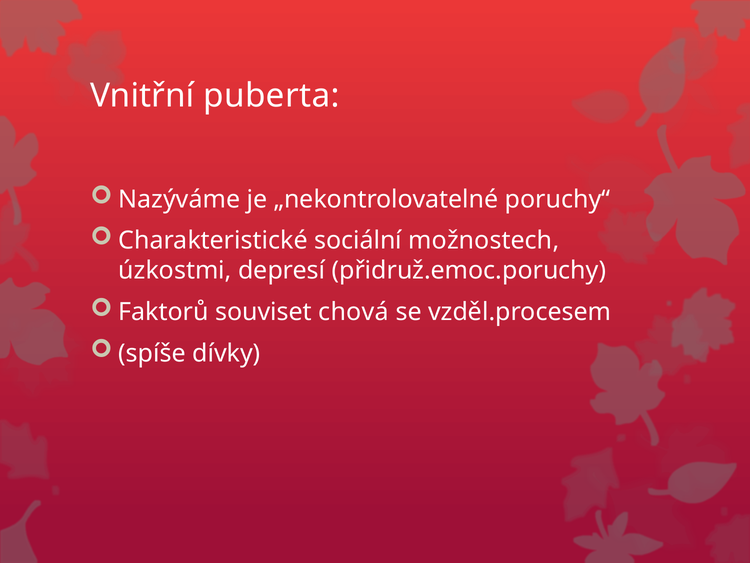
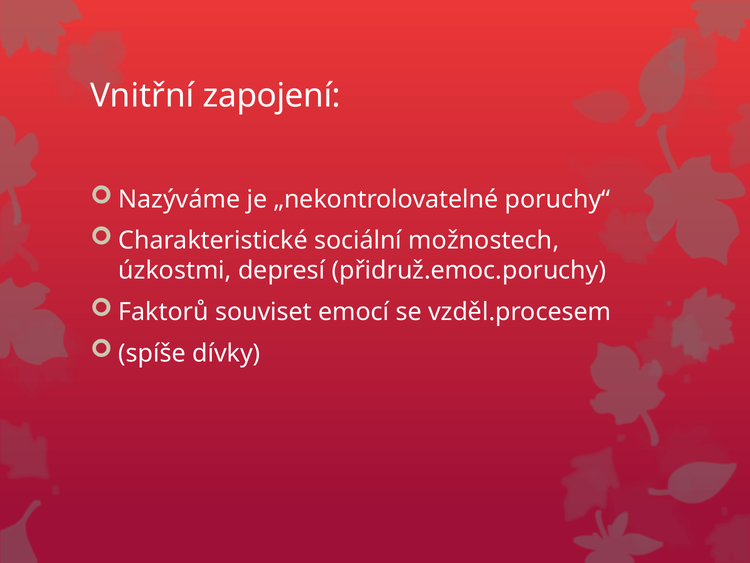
puberta: puberta -> zapojení (272, 96)
chová: chová -> emocí (354, 312)
